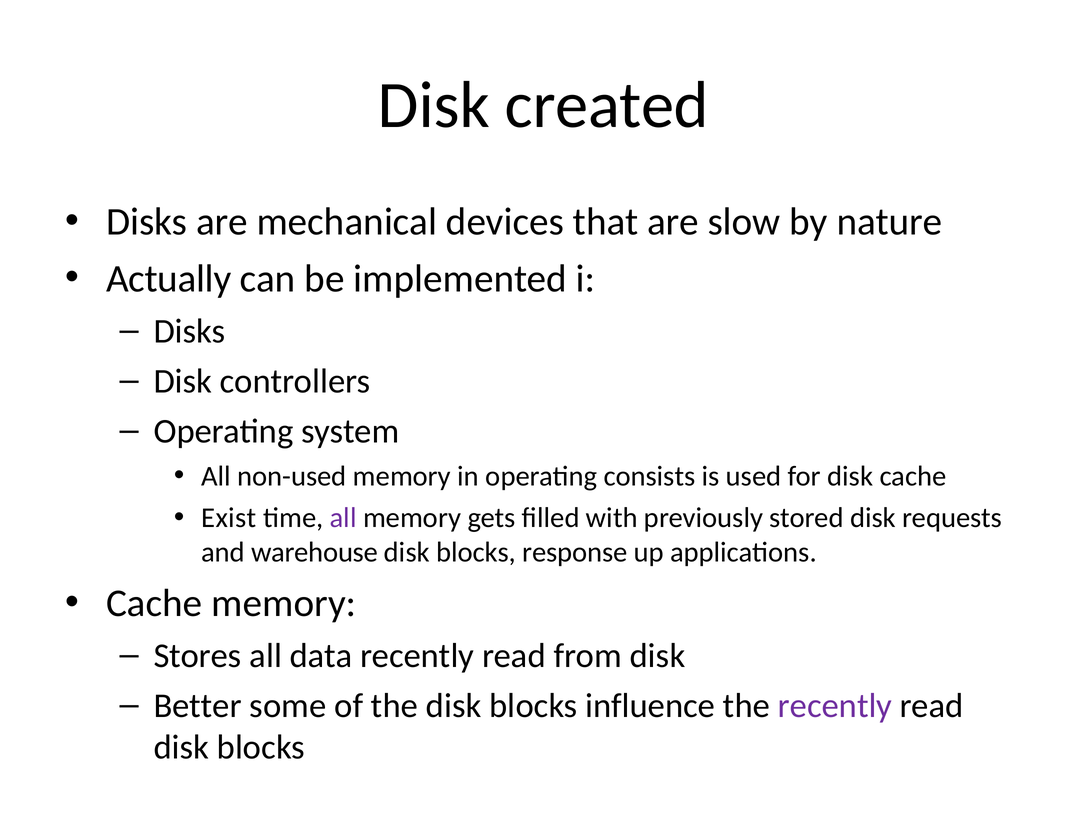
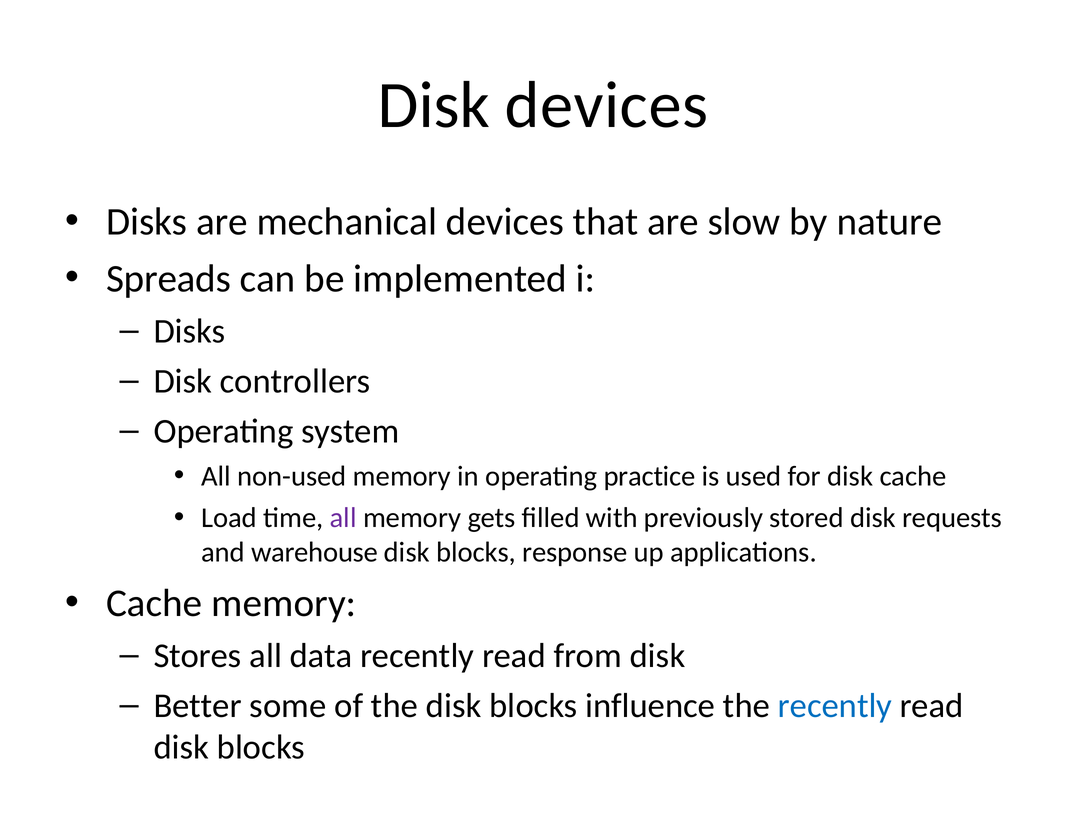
Disk created: created -> devices (606, 105)
Actually: Actually -> Spreads (169, 279)
consists: consists -> practice (650, 476)
Exist: Exist -> Load (229, 518)
recently colour: purple -> blue (835, 706)
